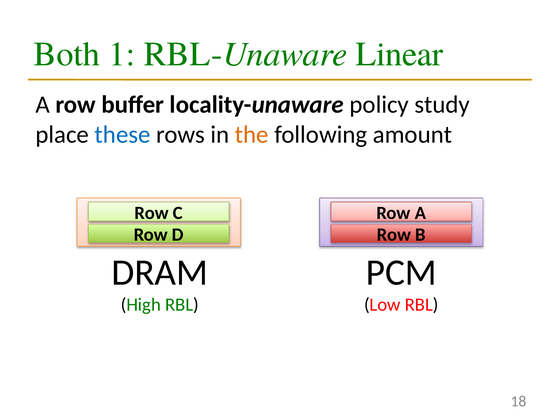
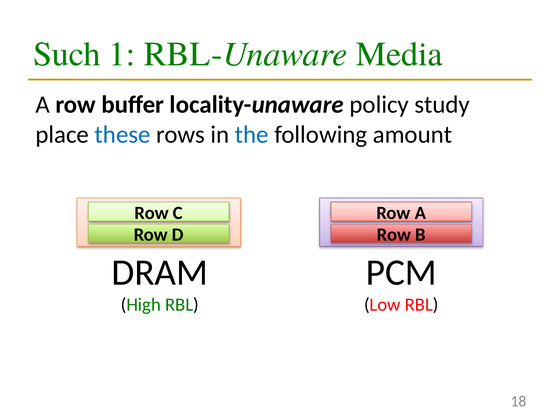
Both: Both -> Such (67, 54)
Linear: Linear -> Media (399, 54)
the colour: orange -> blue (252, 135)
